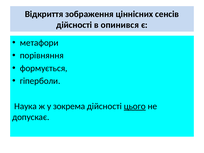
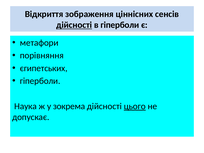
дійсності underline: none -> present (74, 25)
в опинився: опинився -> гіперболи (120, 25)
формується: формується -> єгипетських (44, 68)
